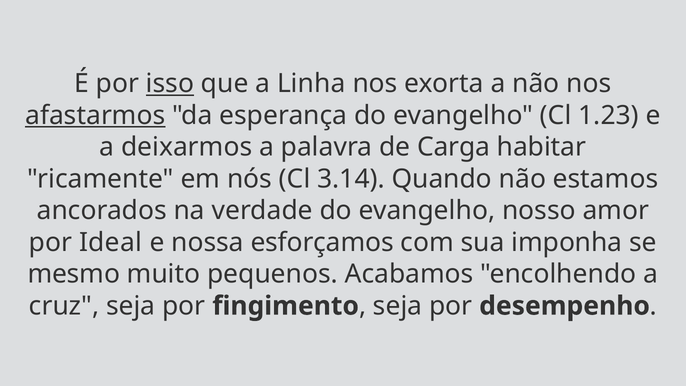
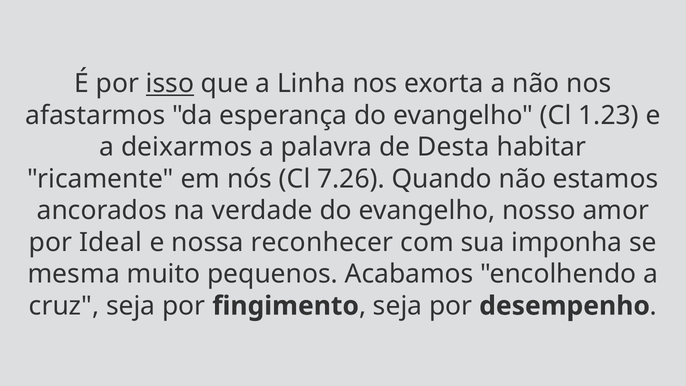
afastarmos underline: present -> none (95, 115)
Carga: Carga -> Desta (453, 147)
3.14: 3.14 -> 7.26 (351, 179)
esforçamos: esforçamos -> reconhecer (322, 242)
mesmo: mesmo -> mesma (74, 274)
